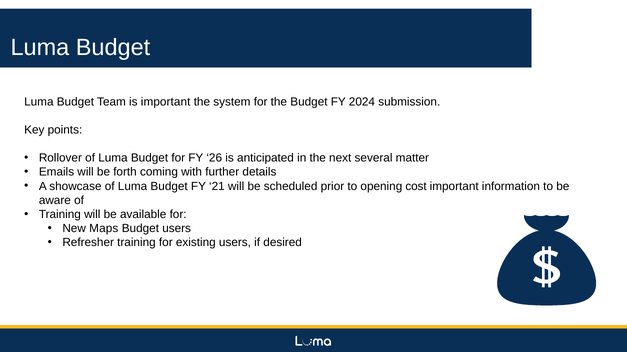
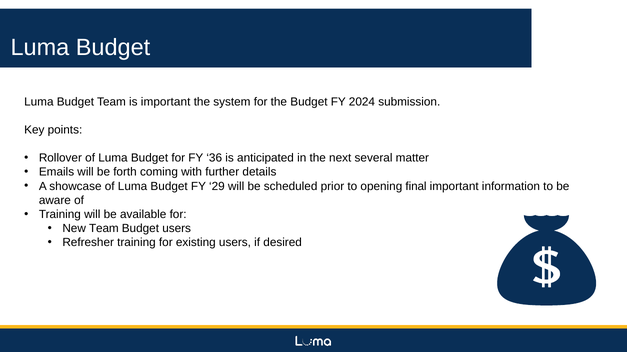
26: 26 -> 36 (214, 158)
21: 21 -> 29 (217, 187)
cost: cost -> final (416, 187)
New Maps: Maps -> Team (104, 229)
